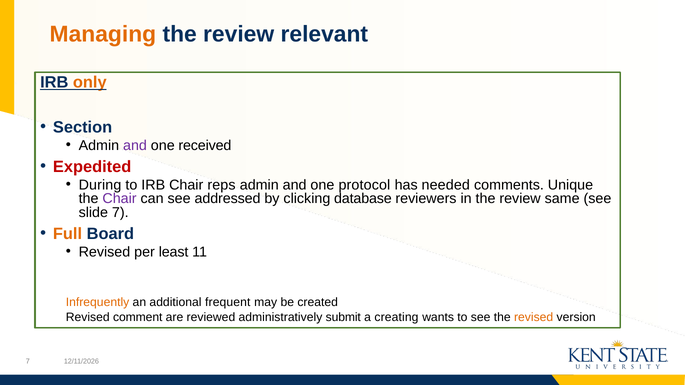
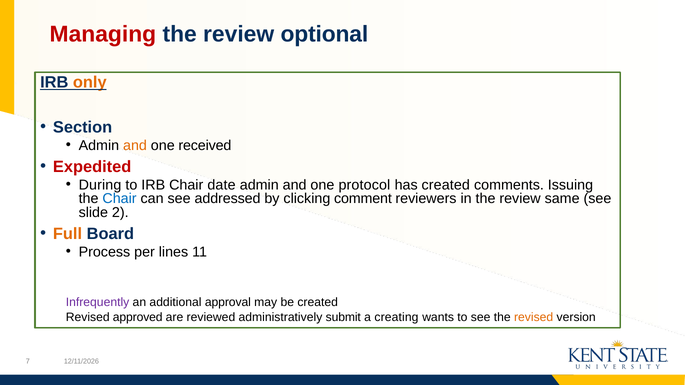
Managing colour: orange -> red (103, 34)
relevant: relevant -> optional (324, 34)
and colour: purple -> orange (135, 146)
reps: reps -> date (221, 185)
has needed: needed -> created (446, 185)
Unique: Unique -> Issuing (570, 185)
Chair colour: purple -> blue (120, 199)
database: database -> comment (363, 199)
slide 7: 7 -> 2 (120, 213)
Revised: Revised -> Process (104, 252)
least: least -> lines (174, 252)
Infrequently colour: orange -> purple (98, 302)
frequent: frequent -> approval (228, 302)
comment: comment -> approved (138, 317)
